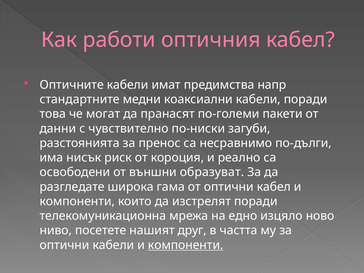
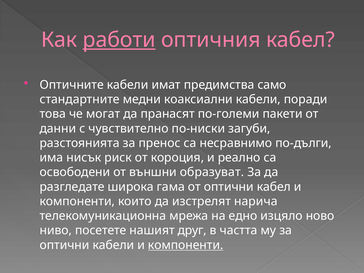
работи underline: none -> present (119, 40)
напр: напр -> само (272, 85)
изстрелят поради: поради -> нарича (256, 201)
